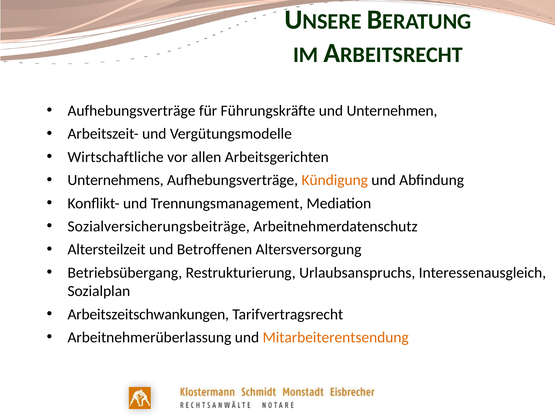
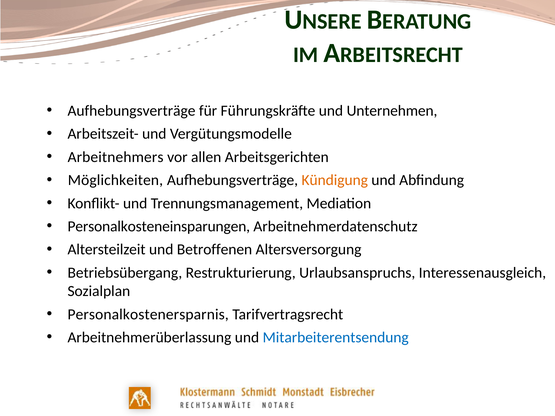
Wirtschaftliche: Wirtschaftliche -> Arbeitnehmers (116, 157)
Unternehmens: Unternehmens -> Möglichkeiten (115, 180)
Sozialversicherungsbeiträge: Sozialversicherungsbeiträge -> Personalkosteneinsparungen (159, 227)
Arbeitszeitschwankungen: Arbeitszeitschwankungen -> Personalkostenersparnis (148, 314)
Mitarbeiterentsendung colour: orange -> blue (336, 338)
